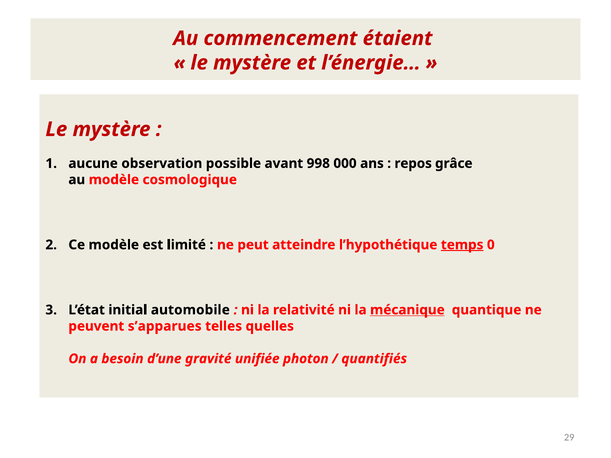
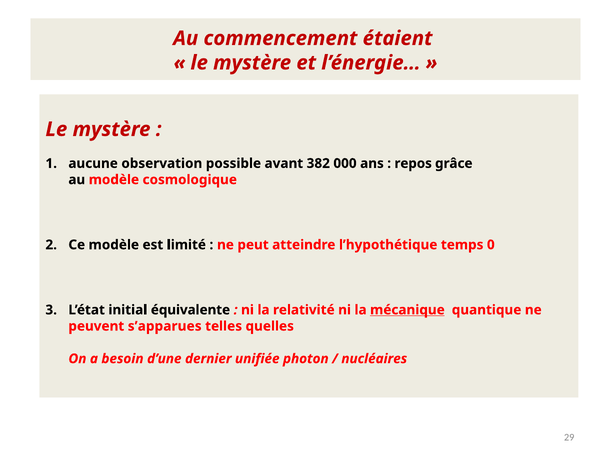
998: 998 -> 382 (318, 163)
temps underline: present -> none (462, 245)
automobile: automobile -> équivalente (190, 310)
gravité: gravité -> dernier (208, 359)
quantifiés: quantifiés -> nucléaires (374, 359)
